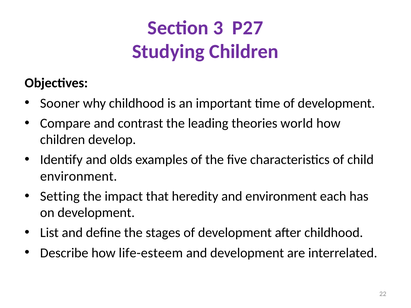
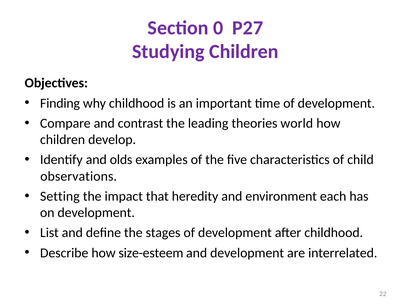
3: 3 -> 0 (218, 28)
Sooner: Sooner -> Finding (60, 103)
environment: environment -> observations (79, 176)
life-esteem: life-esteem -> size-esteem (151, 253)
